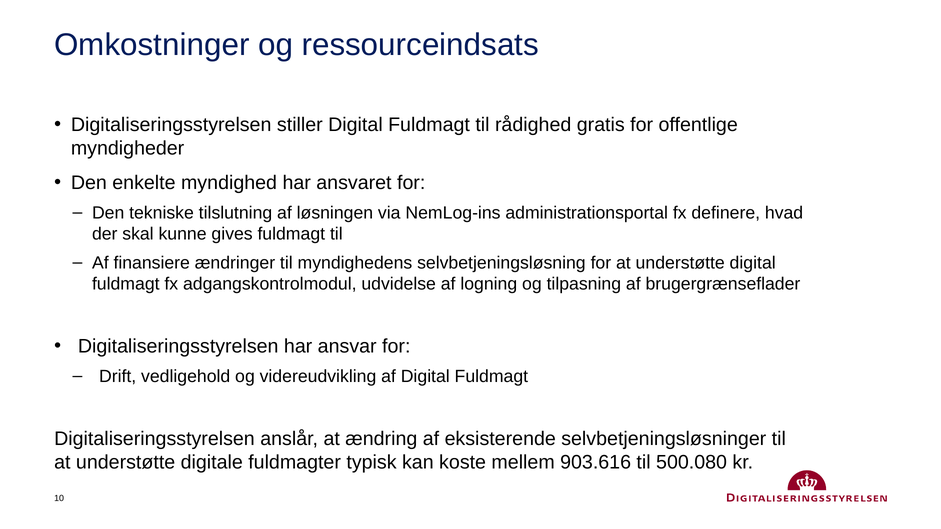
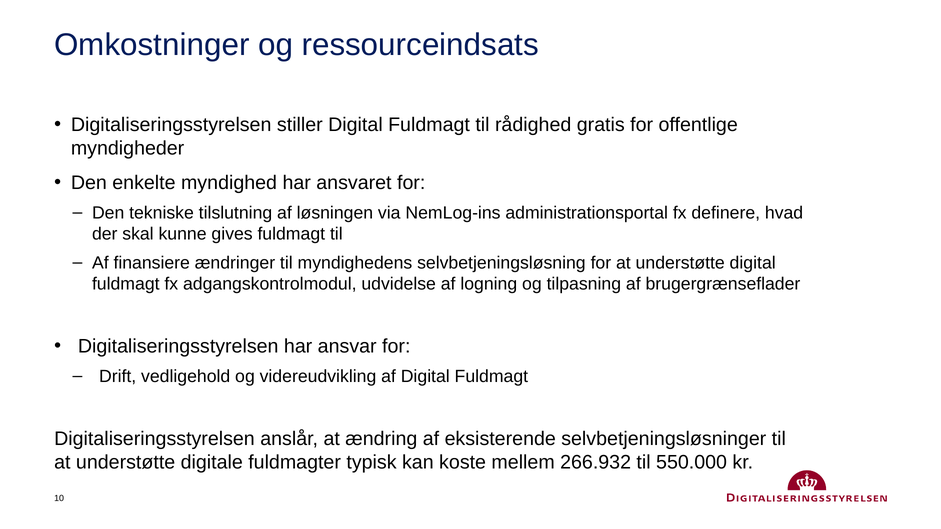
903.616: 903.616 -> 266.932 (596, 462)
500.080: 500.080 -> 550.000 (692, 462)
